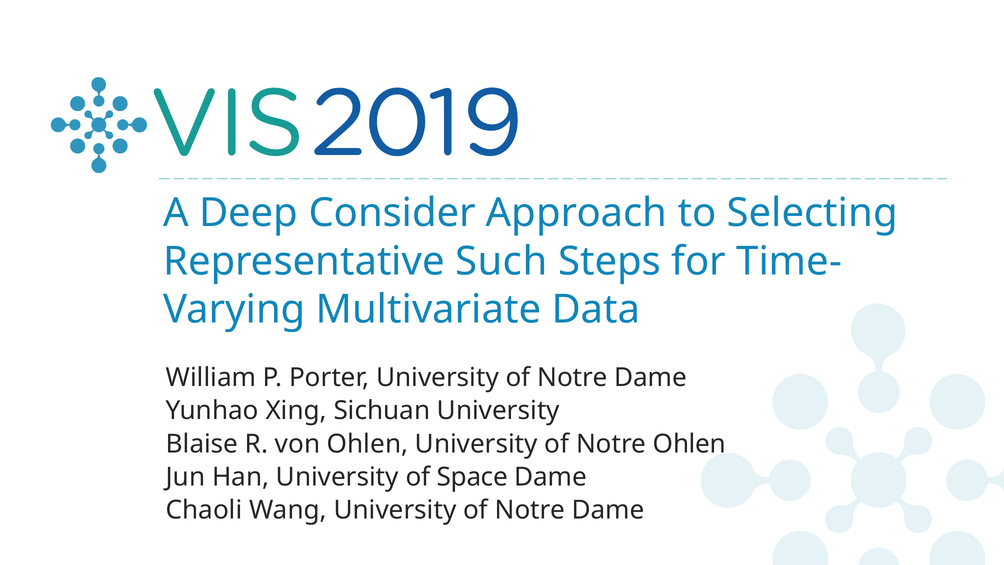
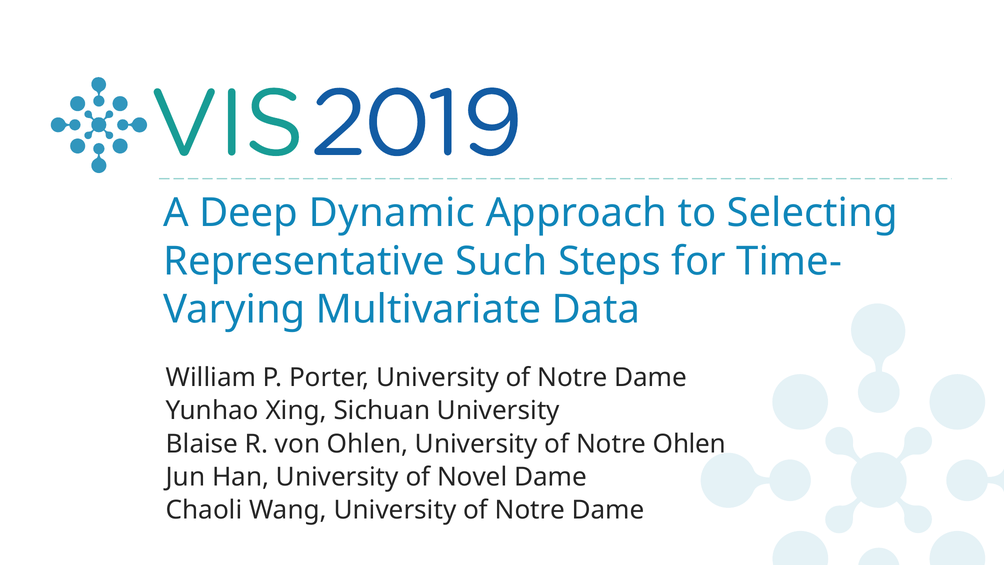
Consider: Consider -> Dynamic (392, 213)
Space: Space -> Novel (472, 477)
